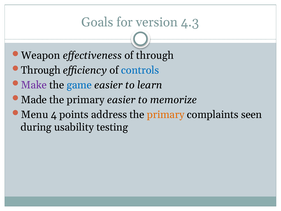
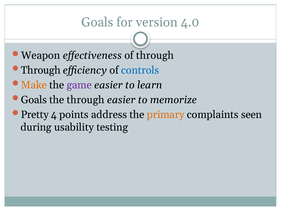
4.3: 4.3 -> 4.0 (190, 22)
Make colour: purple -> orange (34, 85)
game colour: blue -> purple (79, 85)
Made: Made -> Goals (34, 100)
primary: primary -> through (86, 100)
Menu: Menu -> Pretty (35, 114)
